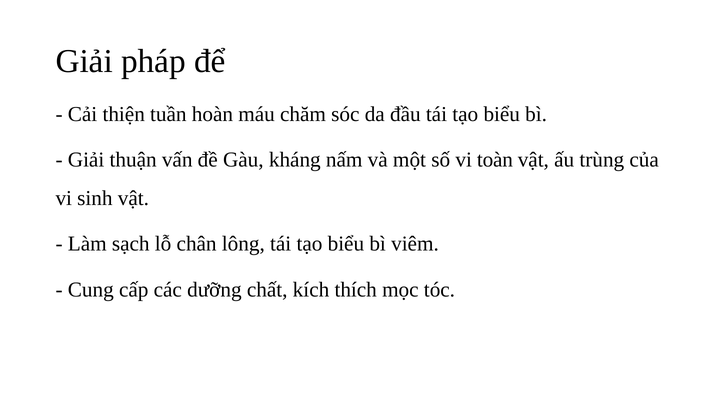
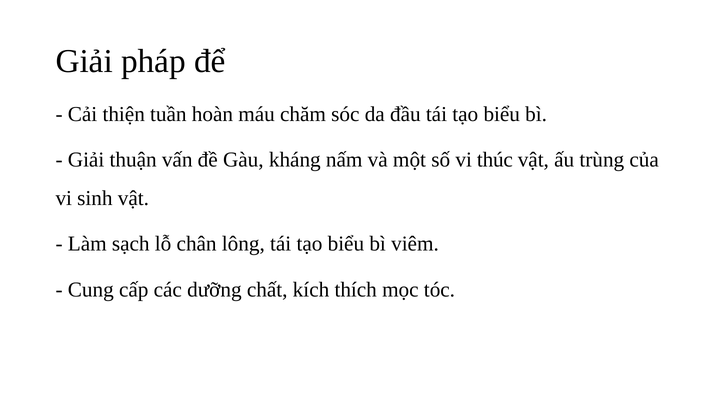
toàn: toàn -> thúc (495, 160)
